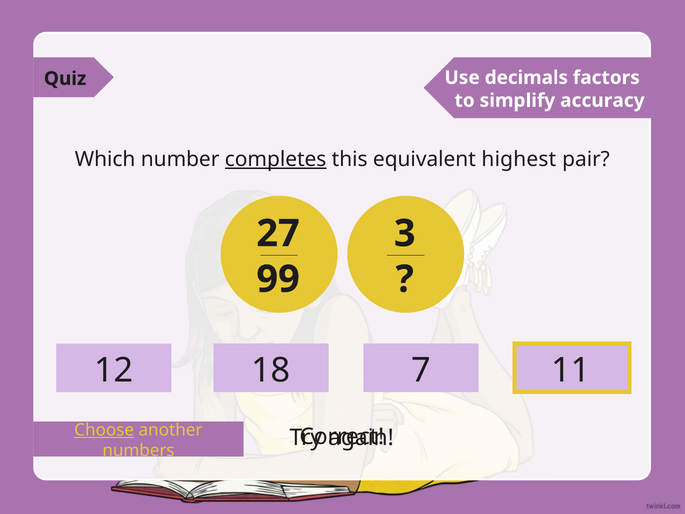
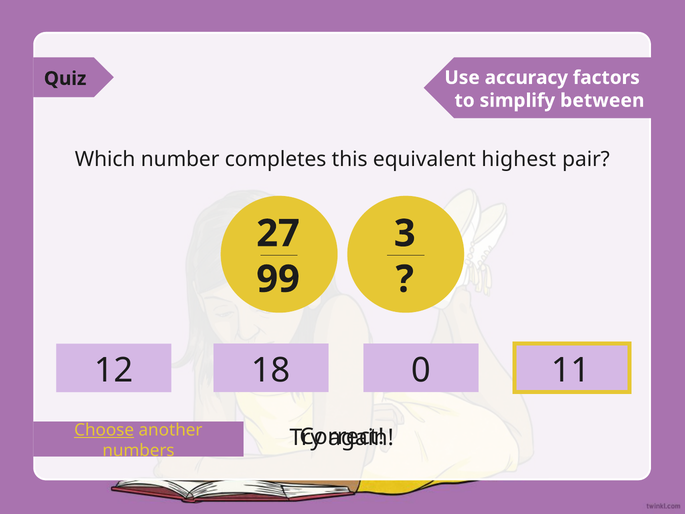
decimals: decimals -> accuracy (526, 78)
accuracy: accuracy -> between (602, 100)
completes underline: present -> none (276, 159)
7: 7 -> 0 (421, 370)
